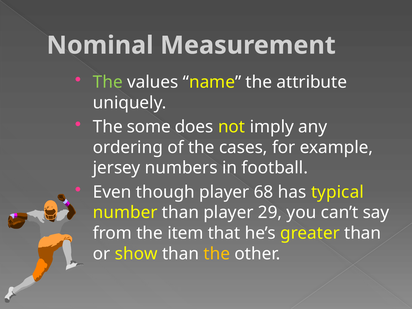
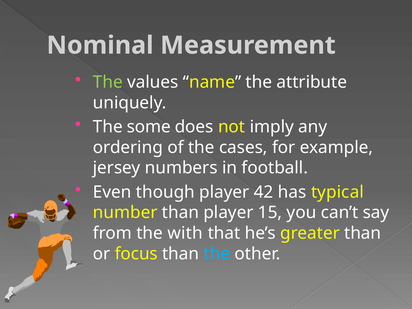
68: 68 -> 42 (264, 192)
29: 29 -> 15 (270, 213)
item: item -> with (185, 233)
show: show -> focus (136, 254)
the colour: yellow -> light blue (217, 254)
